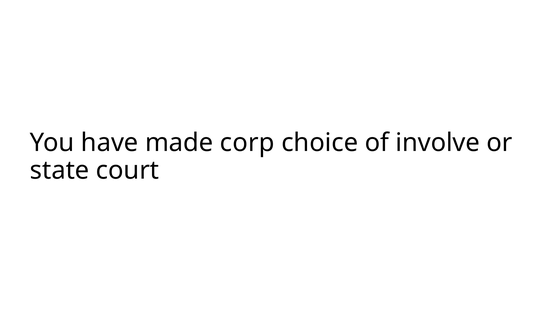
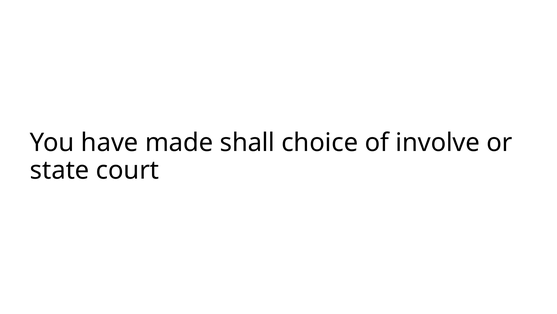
corp: corp -> shall (247, 142)
